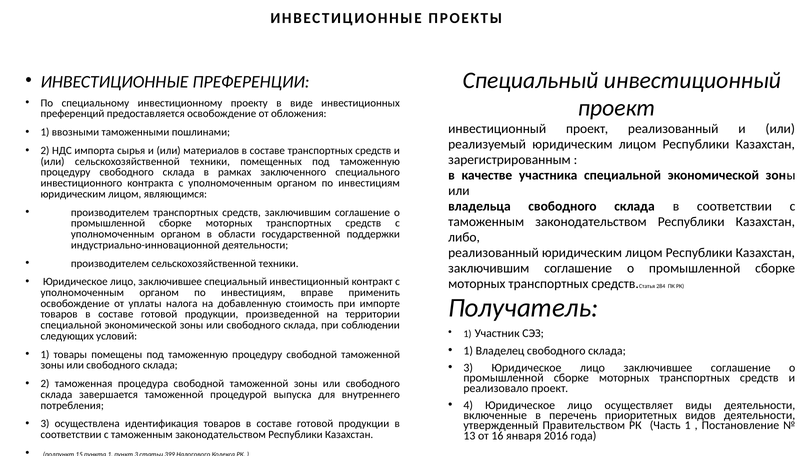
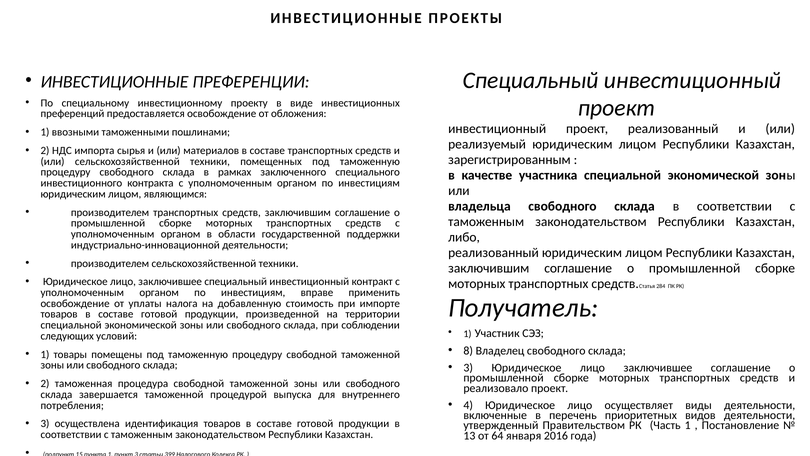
1: 1 -> 8 (468, 350)
16: 16 -> 64 (497, 435)
